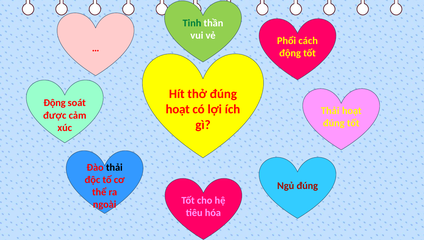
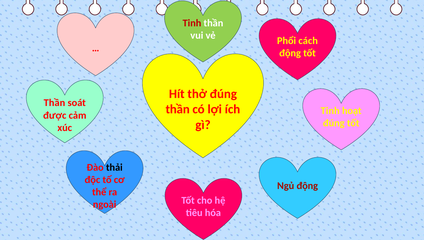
Tinh colour: green -> red (192, 23)
Động: Động -> Thần (54, 103)
hoạt: hoạt -> thần (178, 109)
Thải: Thải -> Tinh (330, 111)
đúng: đúng -> động (307, 185)
